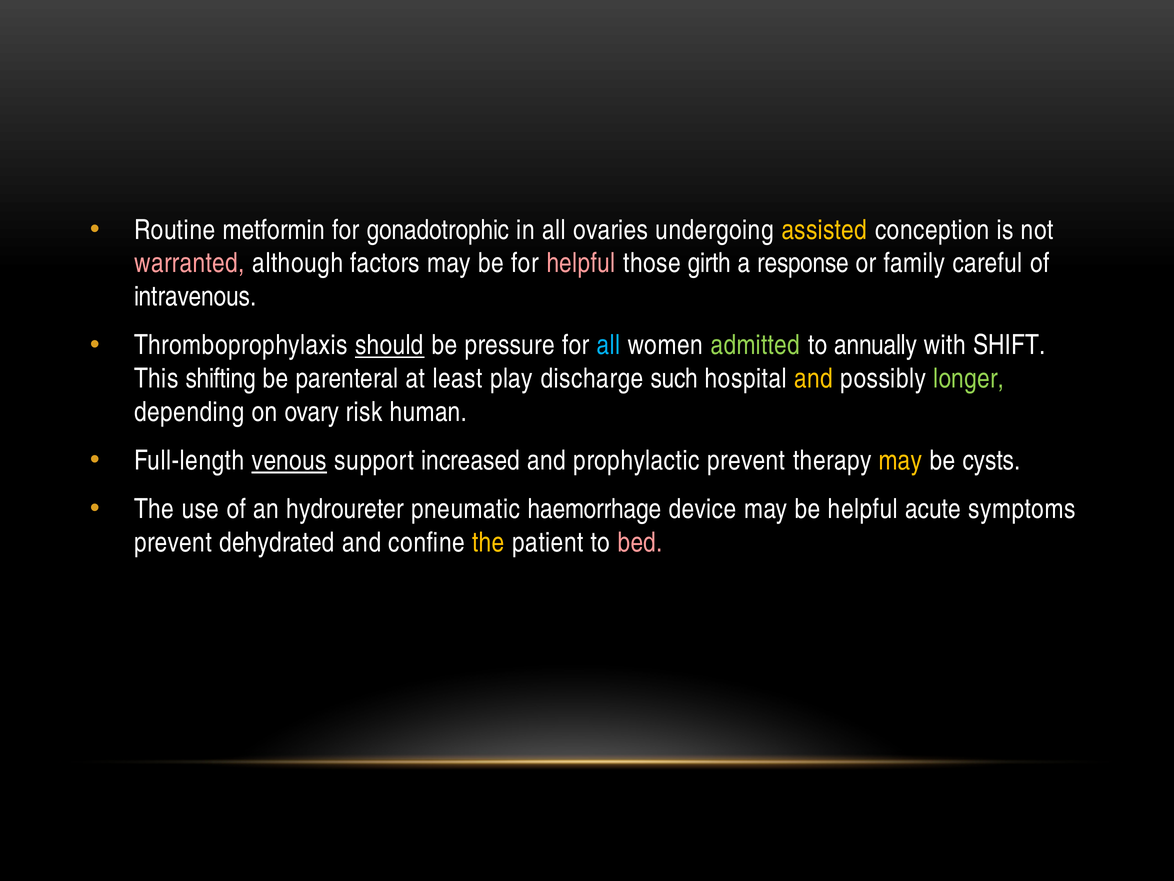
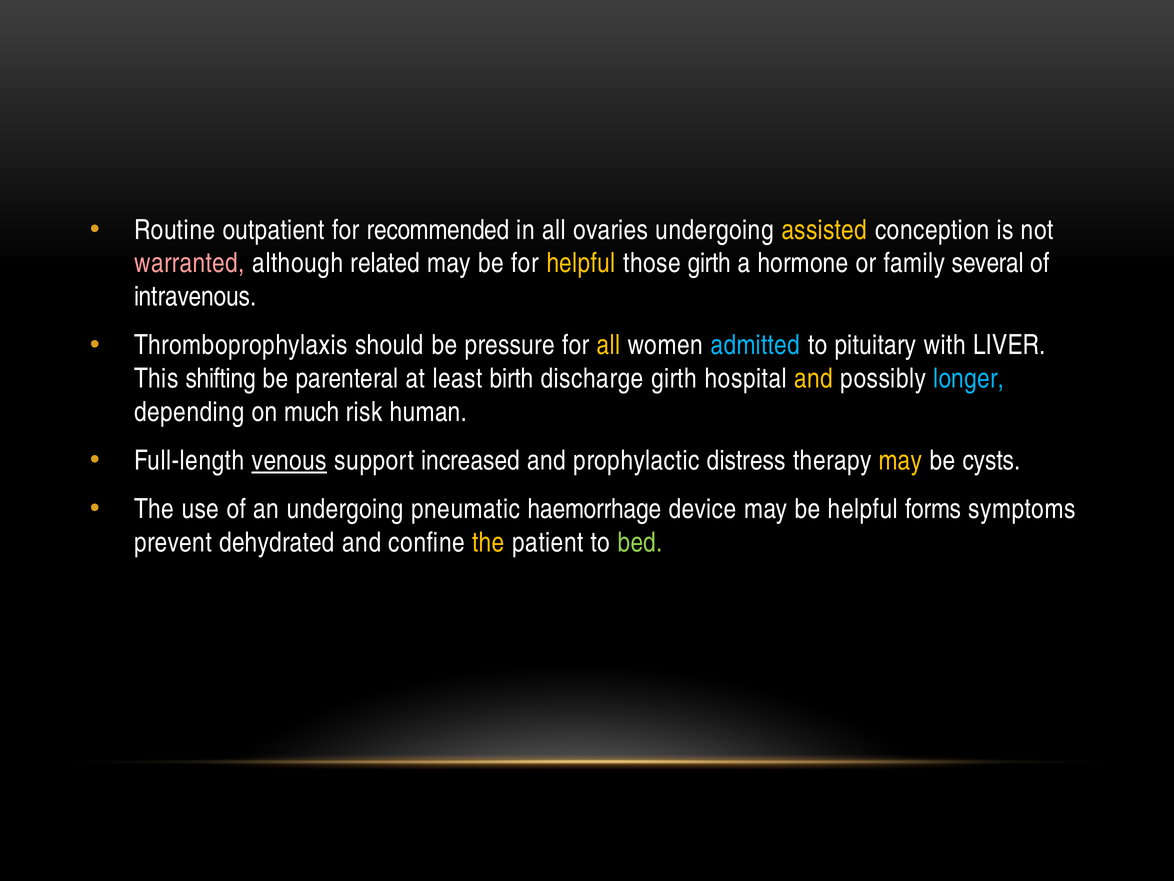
metformin: metformin -> outpatient (274, 230)
gonadotrophic: gonadotrophic -> recommended (438, 230)
factors: factors -> related (385, 263)
helpful colour: pink -> yellow (581, 263)
response: response -> hormone (803, 263)
careful: careful -> several (988, 263)
should underline: present -> none (389, 345)
all colour: light blue -> yellow (609, 345)
admitted colour: light green -> light blue (755, 345)
annually: annually -> pituitary (875, 345)
SHIFT: SHIFT -> LIVER (1009, 345)
play: play -> birth (512, 378)
discharge such: such -> girth (674, 378)
longer colour: light green -> light blue (969, 378)
ovary: ovary -> much (312, 412)
prophylactic prevent: prevent -> distress (746, 460)
an hydroureter: hydroureter -> undergoing (345, 509)
acute: acute -> forms (933, 509)
bed colour: pink -> light green (640, 542)
